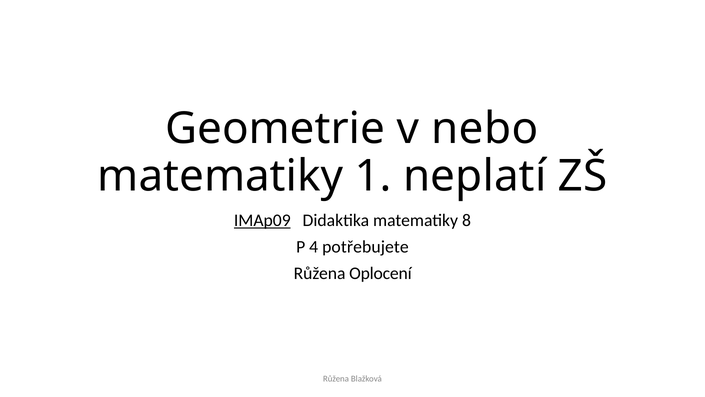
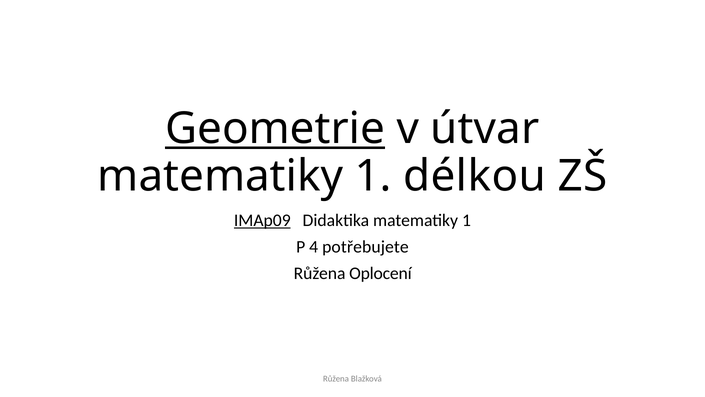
Geometrie underline: none -> present (275, 129)
nebo: nebo -> útvar (485, 129)
neplatí: neplatí -> délkou (475, 176)
Didaktika matematiky 8: 8 -> 1 (467, 220)
